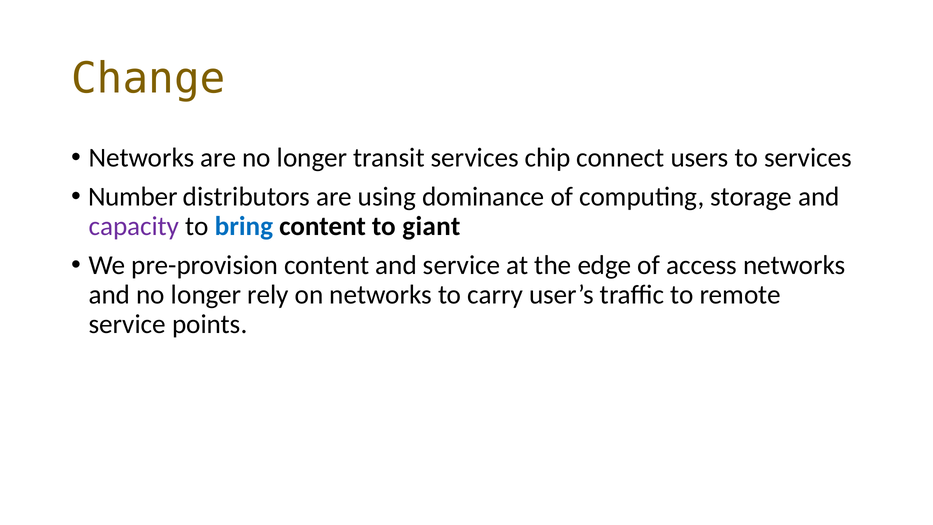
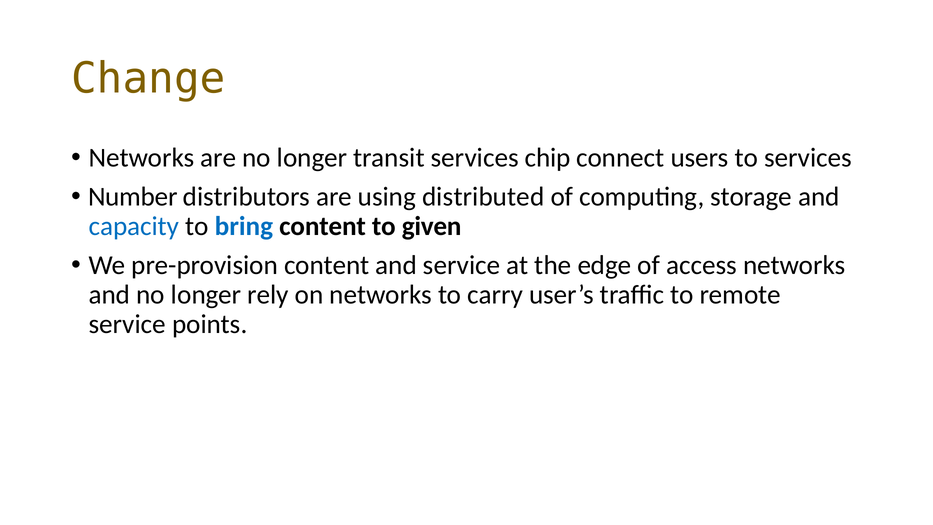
dominance: dominance -> distributed (483, 197)
capacity colour: purple -> blue (134, 226)
giant: giant -> given (432, 226)
